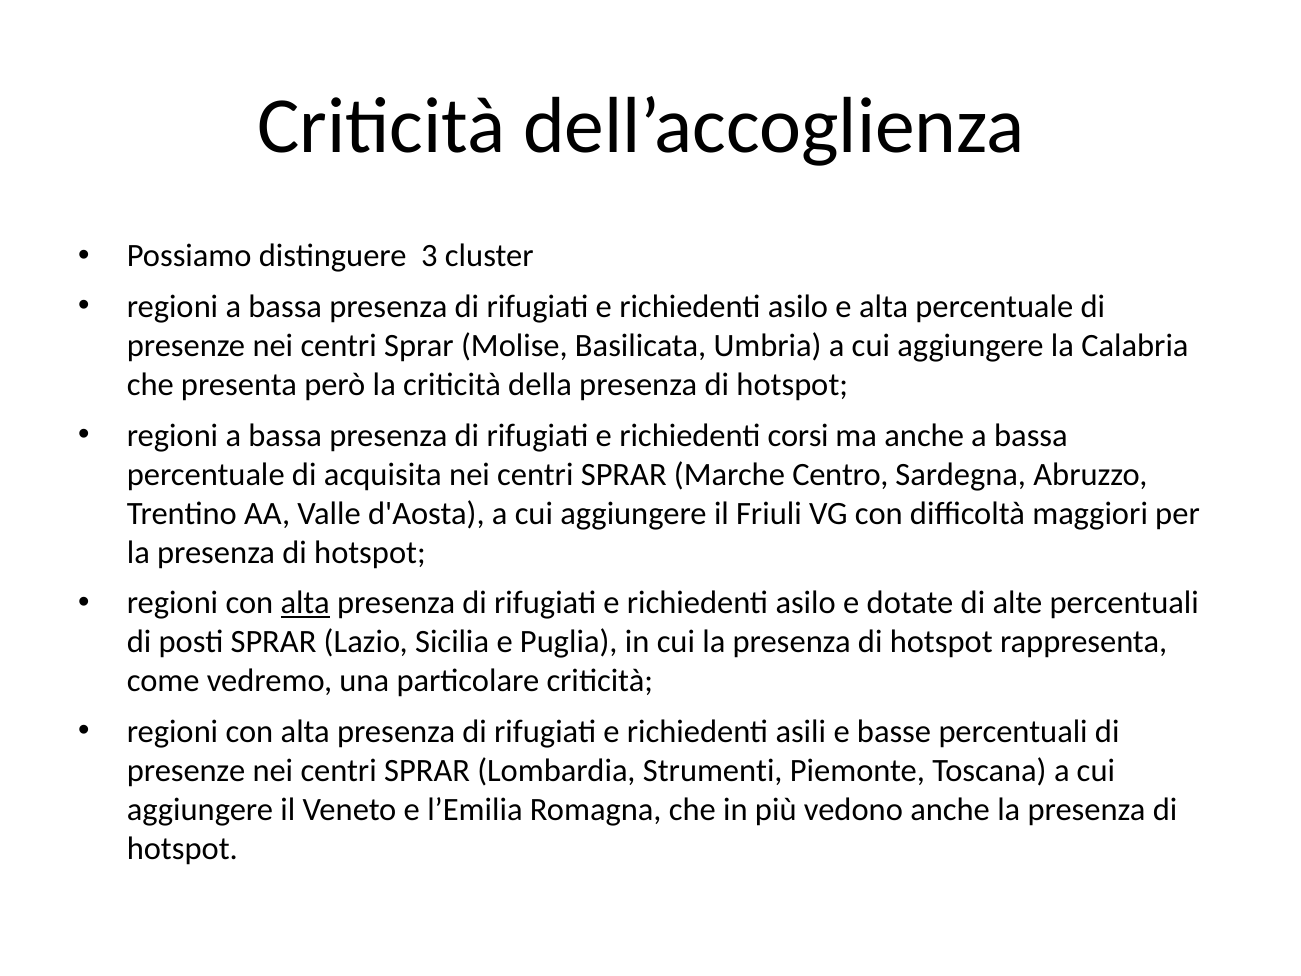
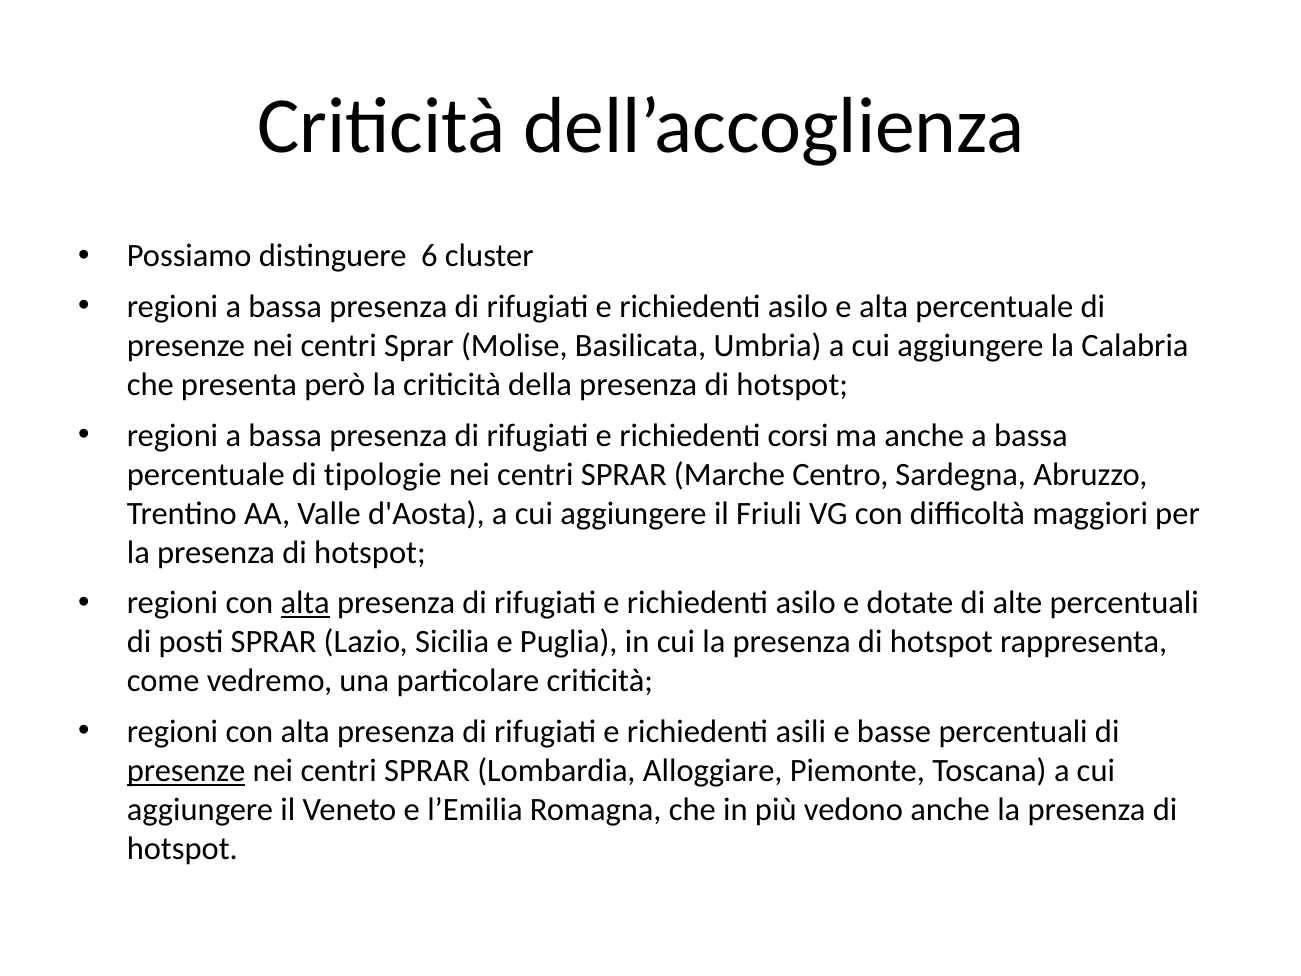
3: 3 -> 6 (429, 256)
acquisita: acquisita -> tipologie (383, 474)
presenze underline: none -> present (186, 771)
Strumenti: Strumenti -> Alloggiare (713, 771)
